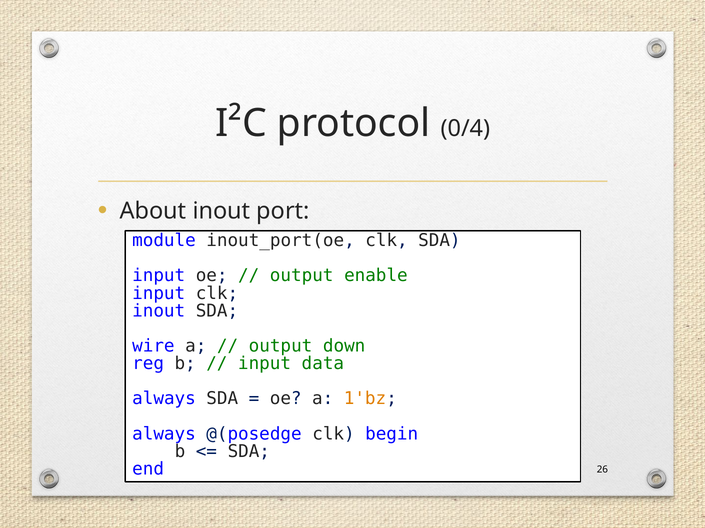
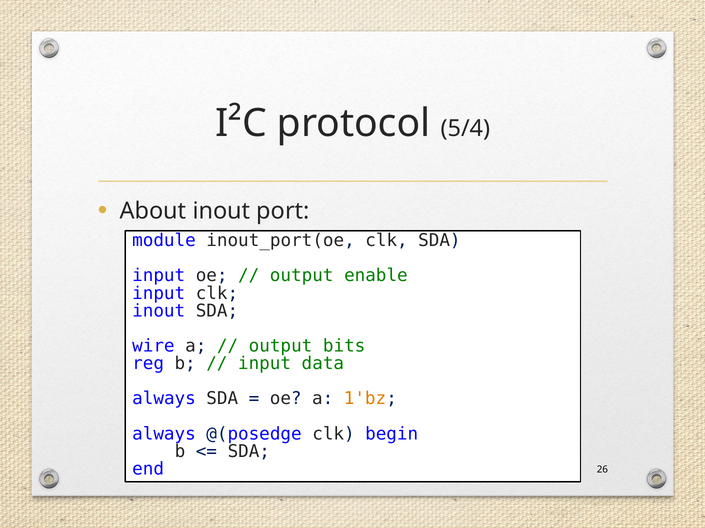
0/4: 0/4 -> 5/4 (466, 129)
down: down -> bits (344, 346)
